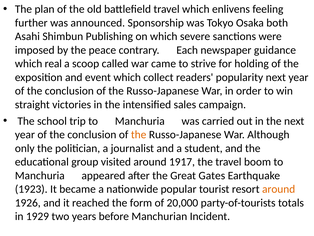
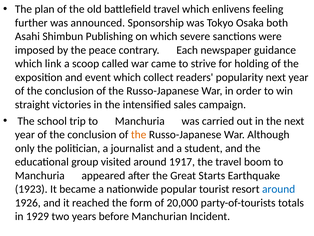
real: real -> link (53, 64)
Gates: Gates -> Starts (212, 175)
around colour: orange -> blue (279, 189)
